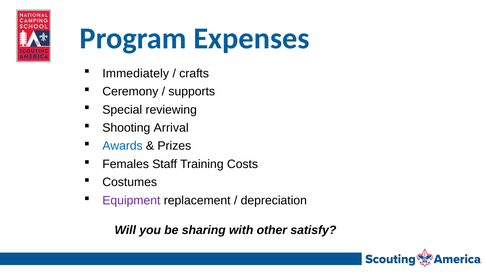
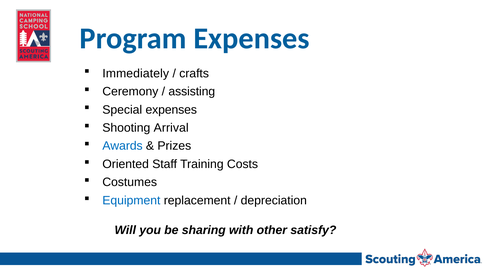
supports: supports -> assisting (192, 92)
Special reviewing: reviewing -> expenses (171, 110)
Females: Females -> Oriented (126, 164)
Equipment colour: purple -> blue (131, 201)
